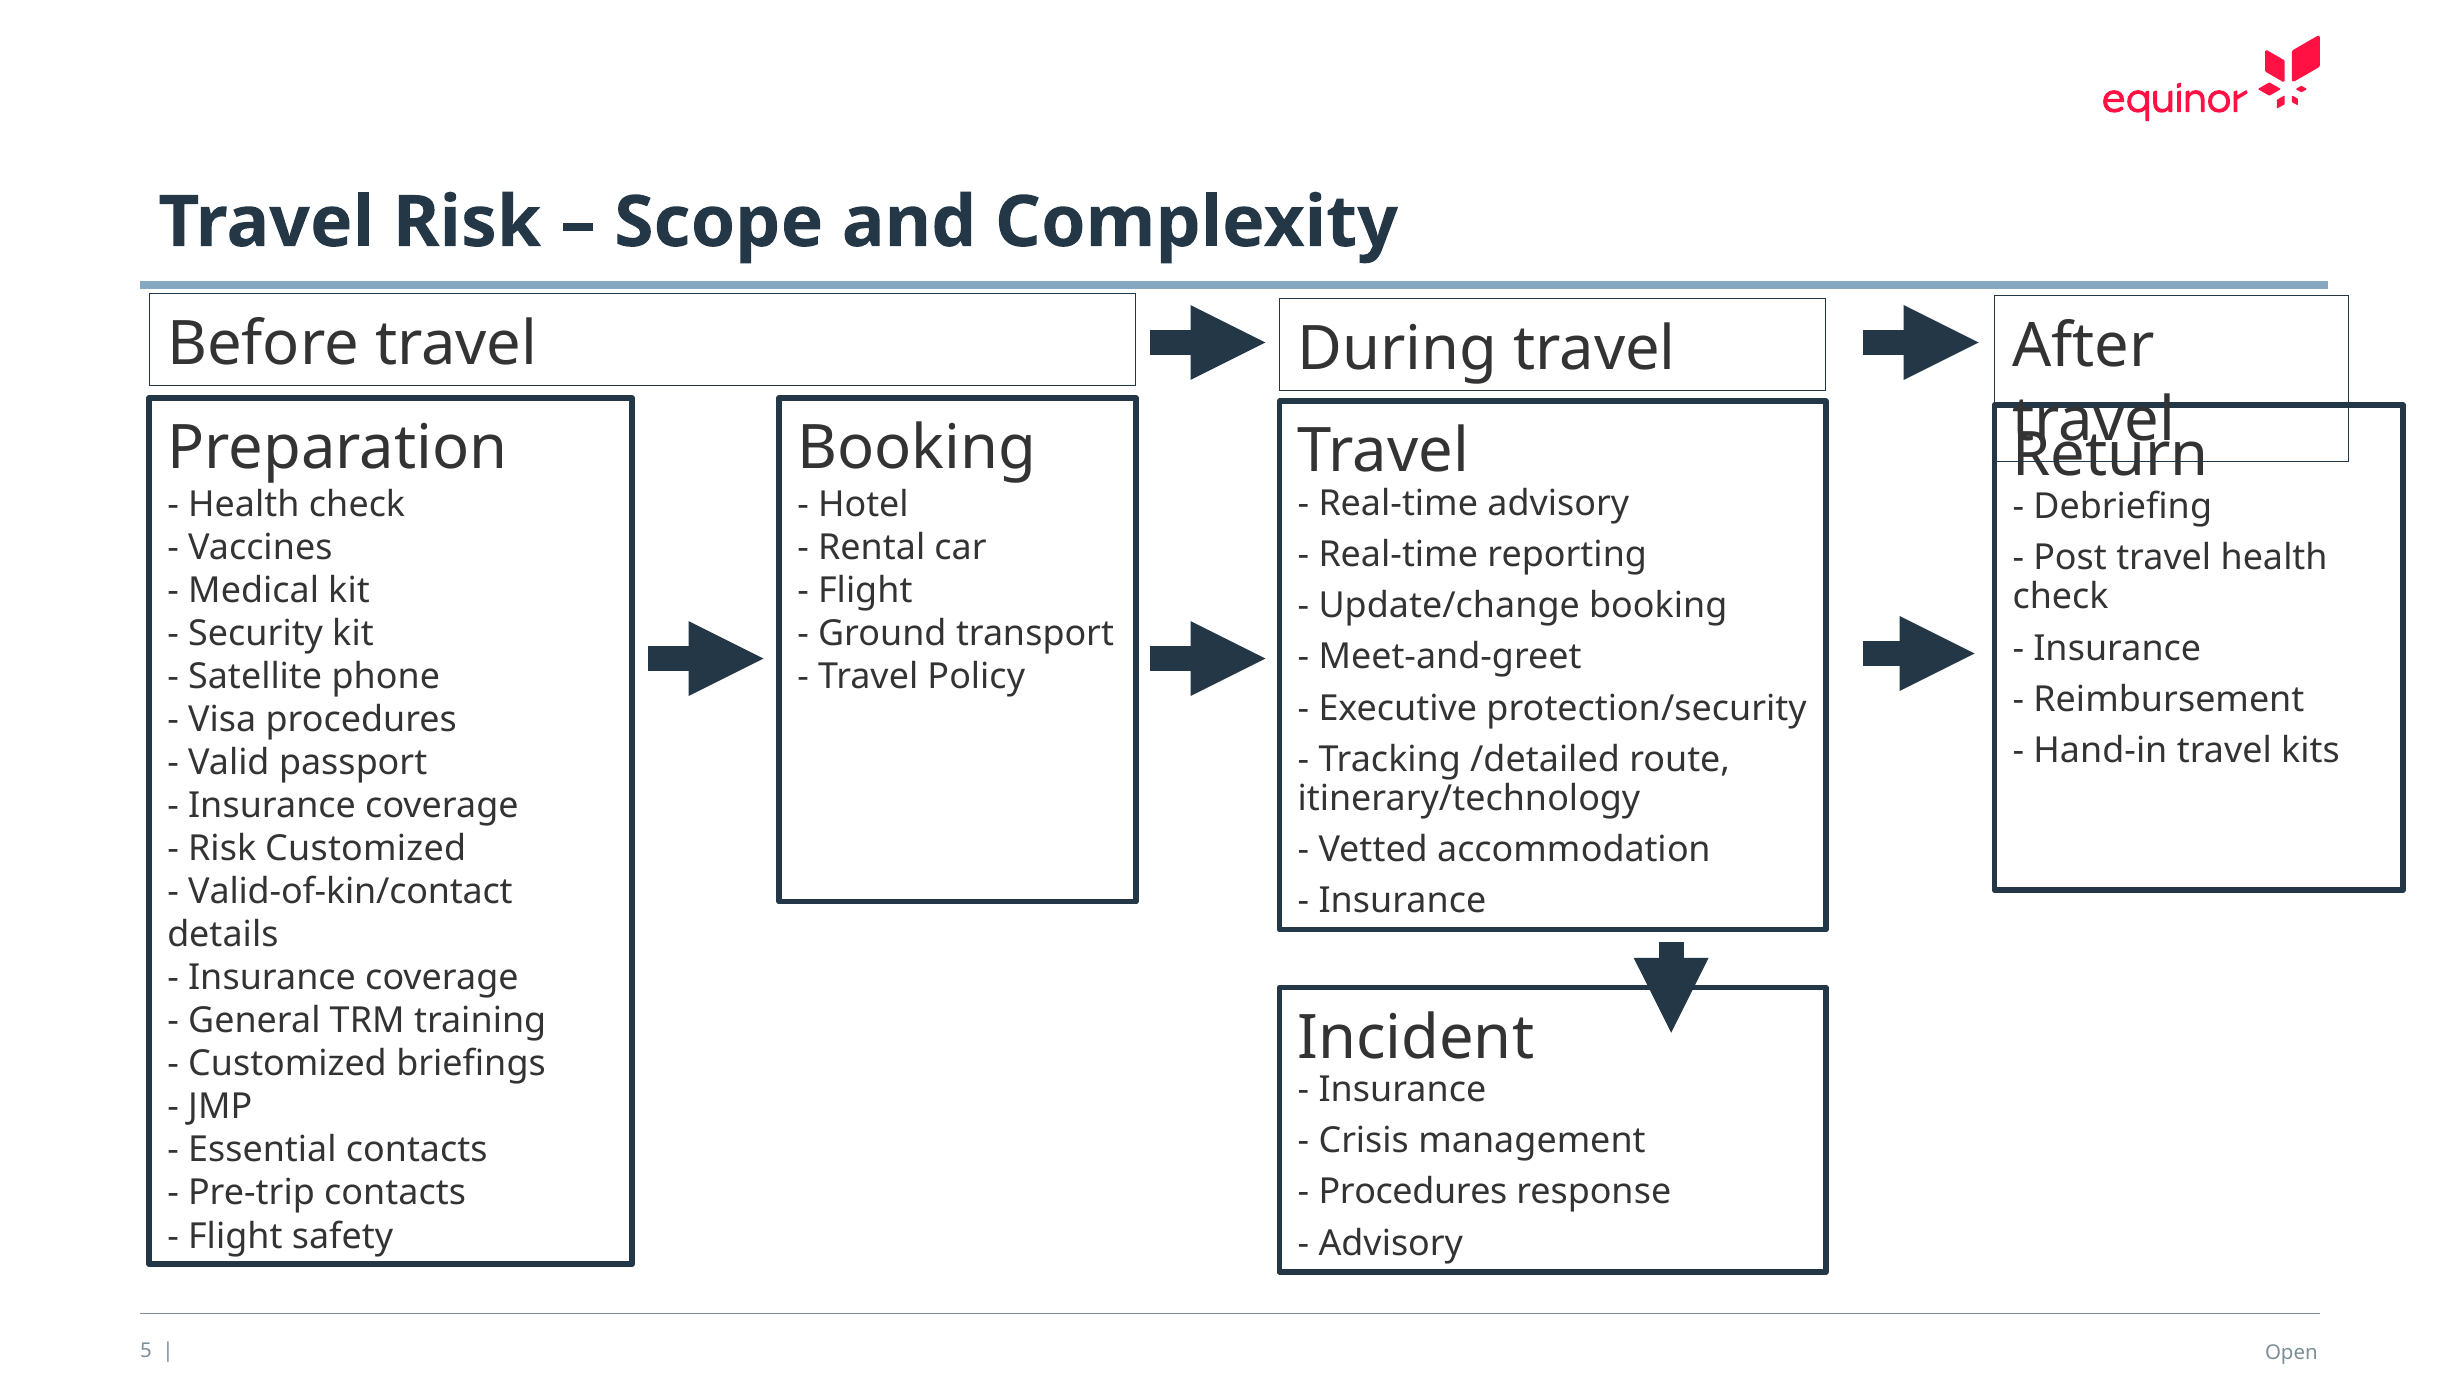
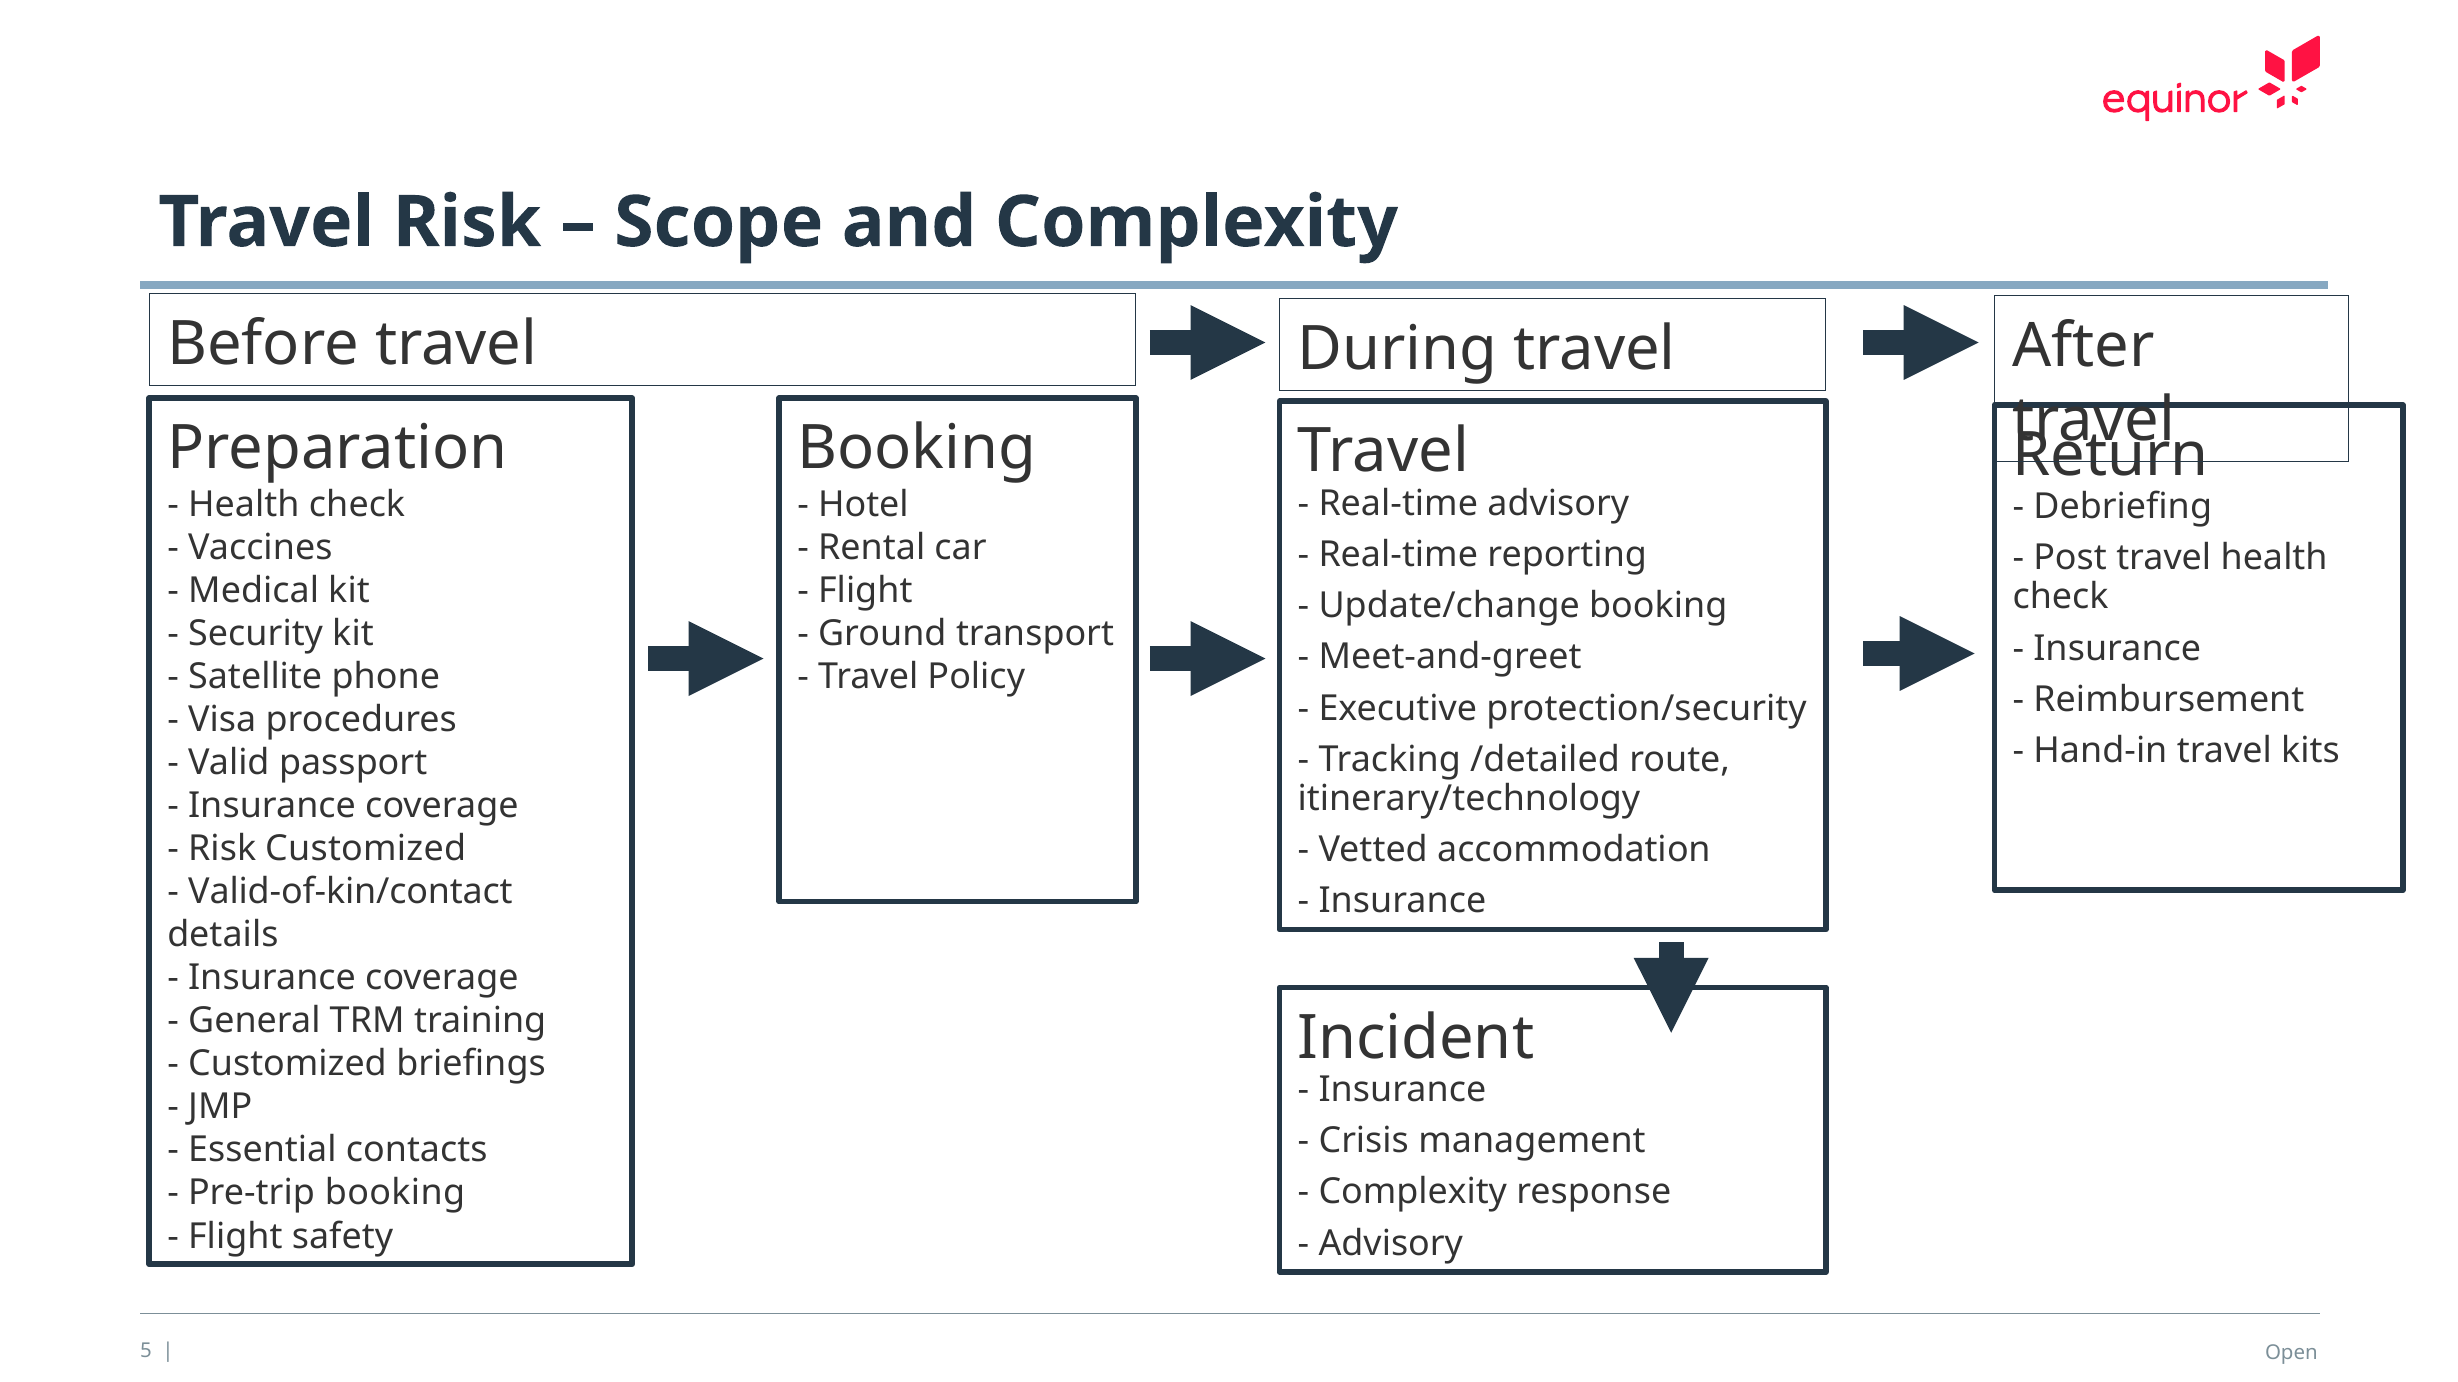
Procedures: Procedures -> Complexity (1413, 1193)
Pre-trip contacts: contacts -> booking (395, 1194)
